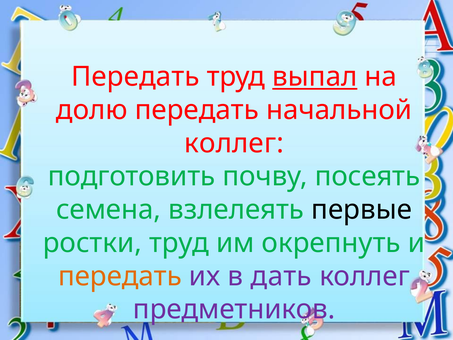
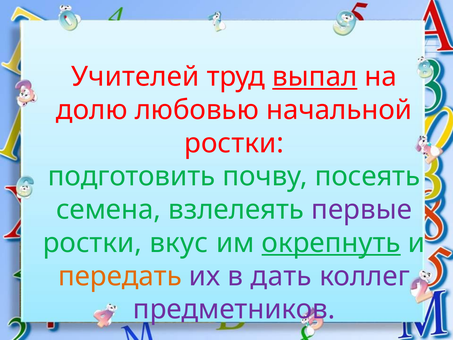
Передать: Передать -> Учителей (135, 77)
долю передать: передать -> любовью (197, 110)
коллег: коллег -> ростки (234, 143)
первые colour: black -> purple (362, 210)
ростки труд: труд -> вкус (179, 243)
окрепнуть underline: none -> present (331, 243)
